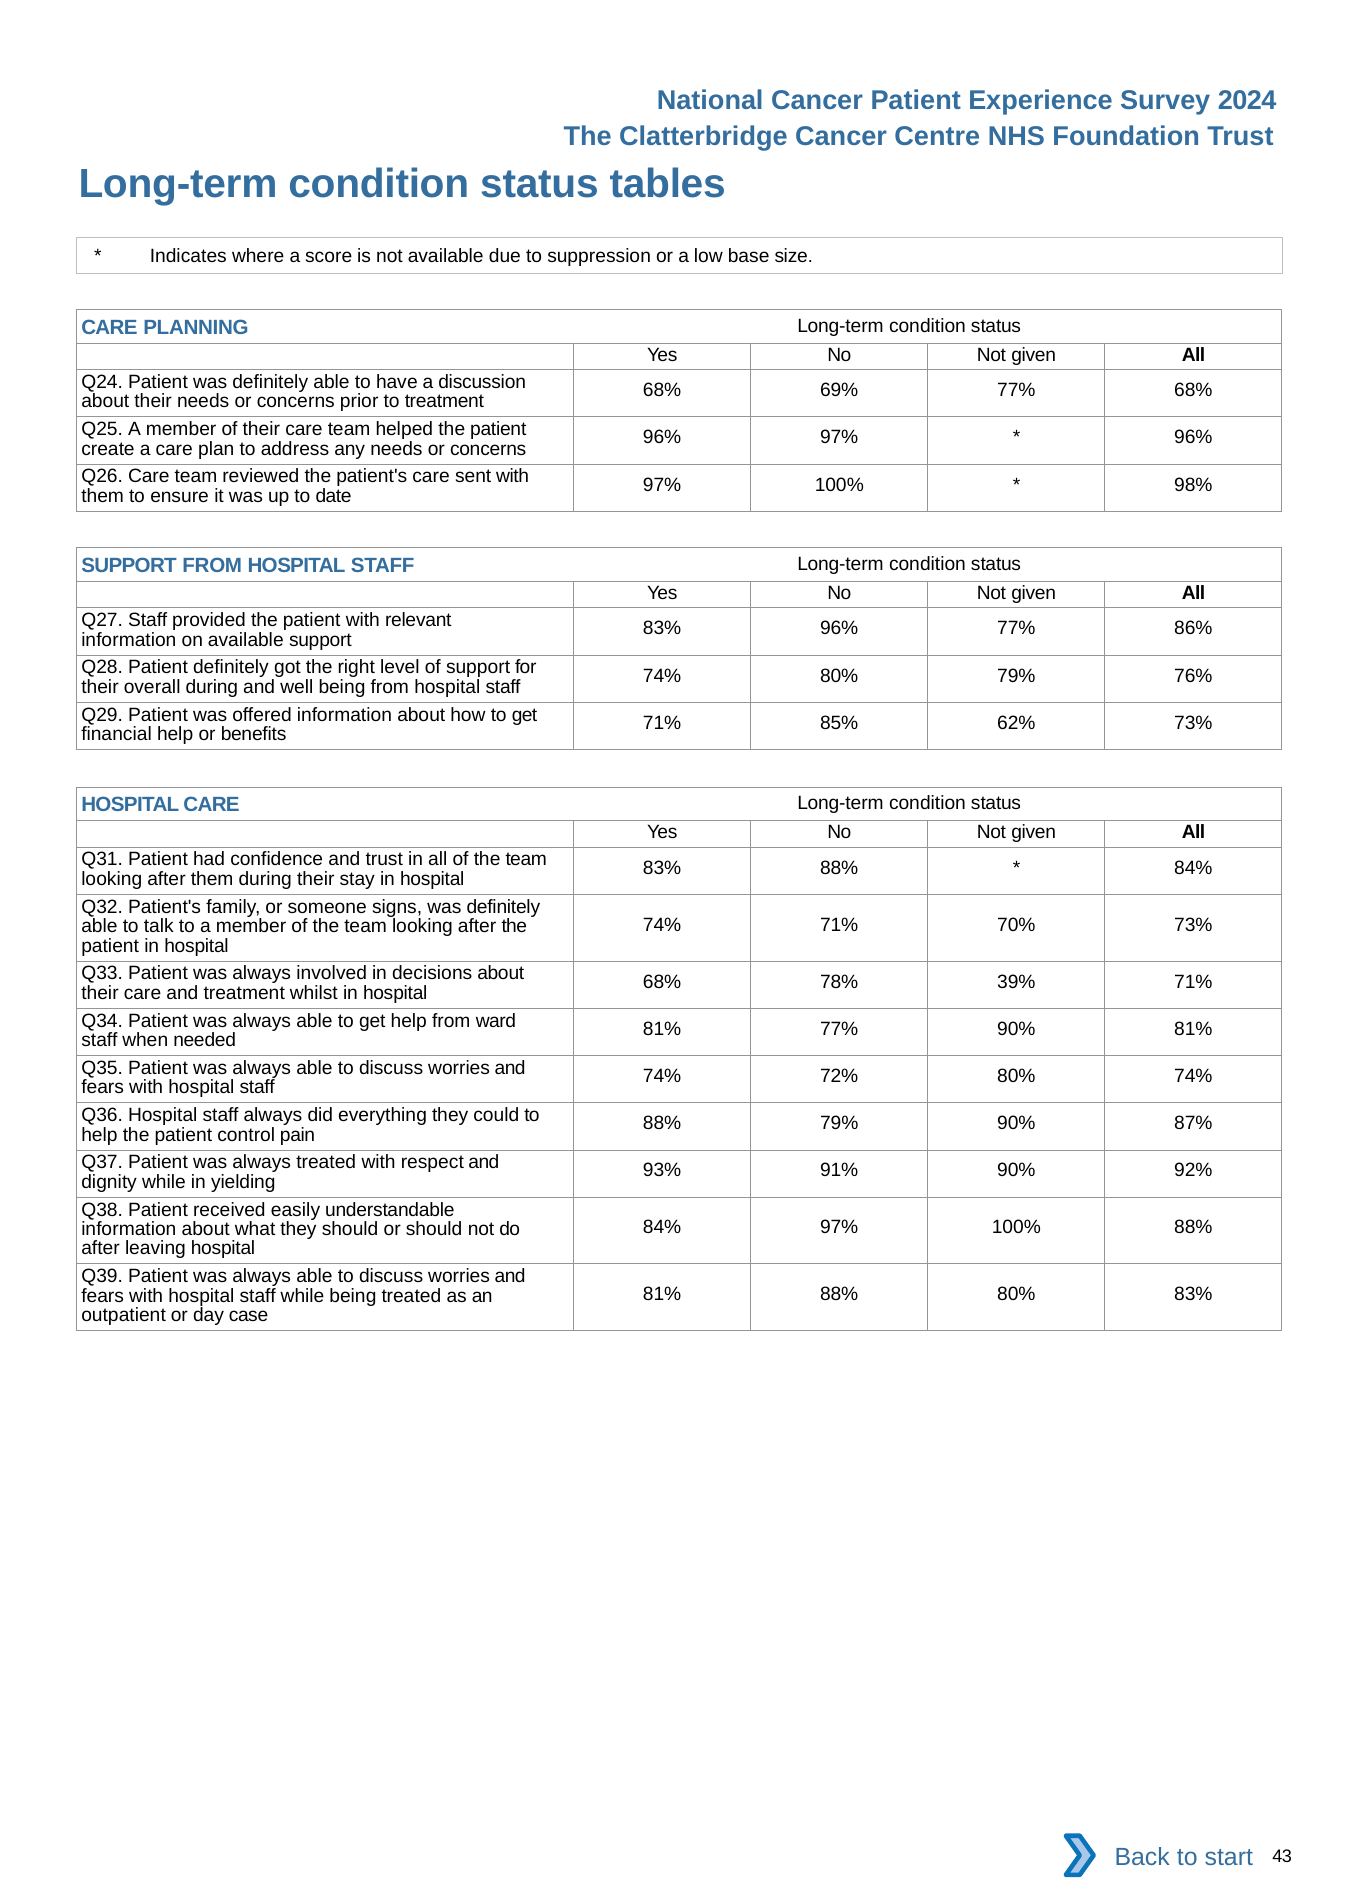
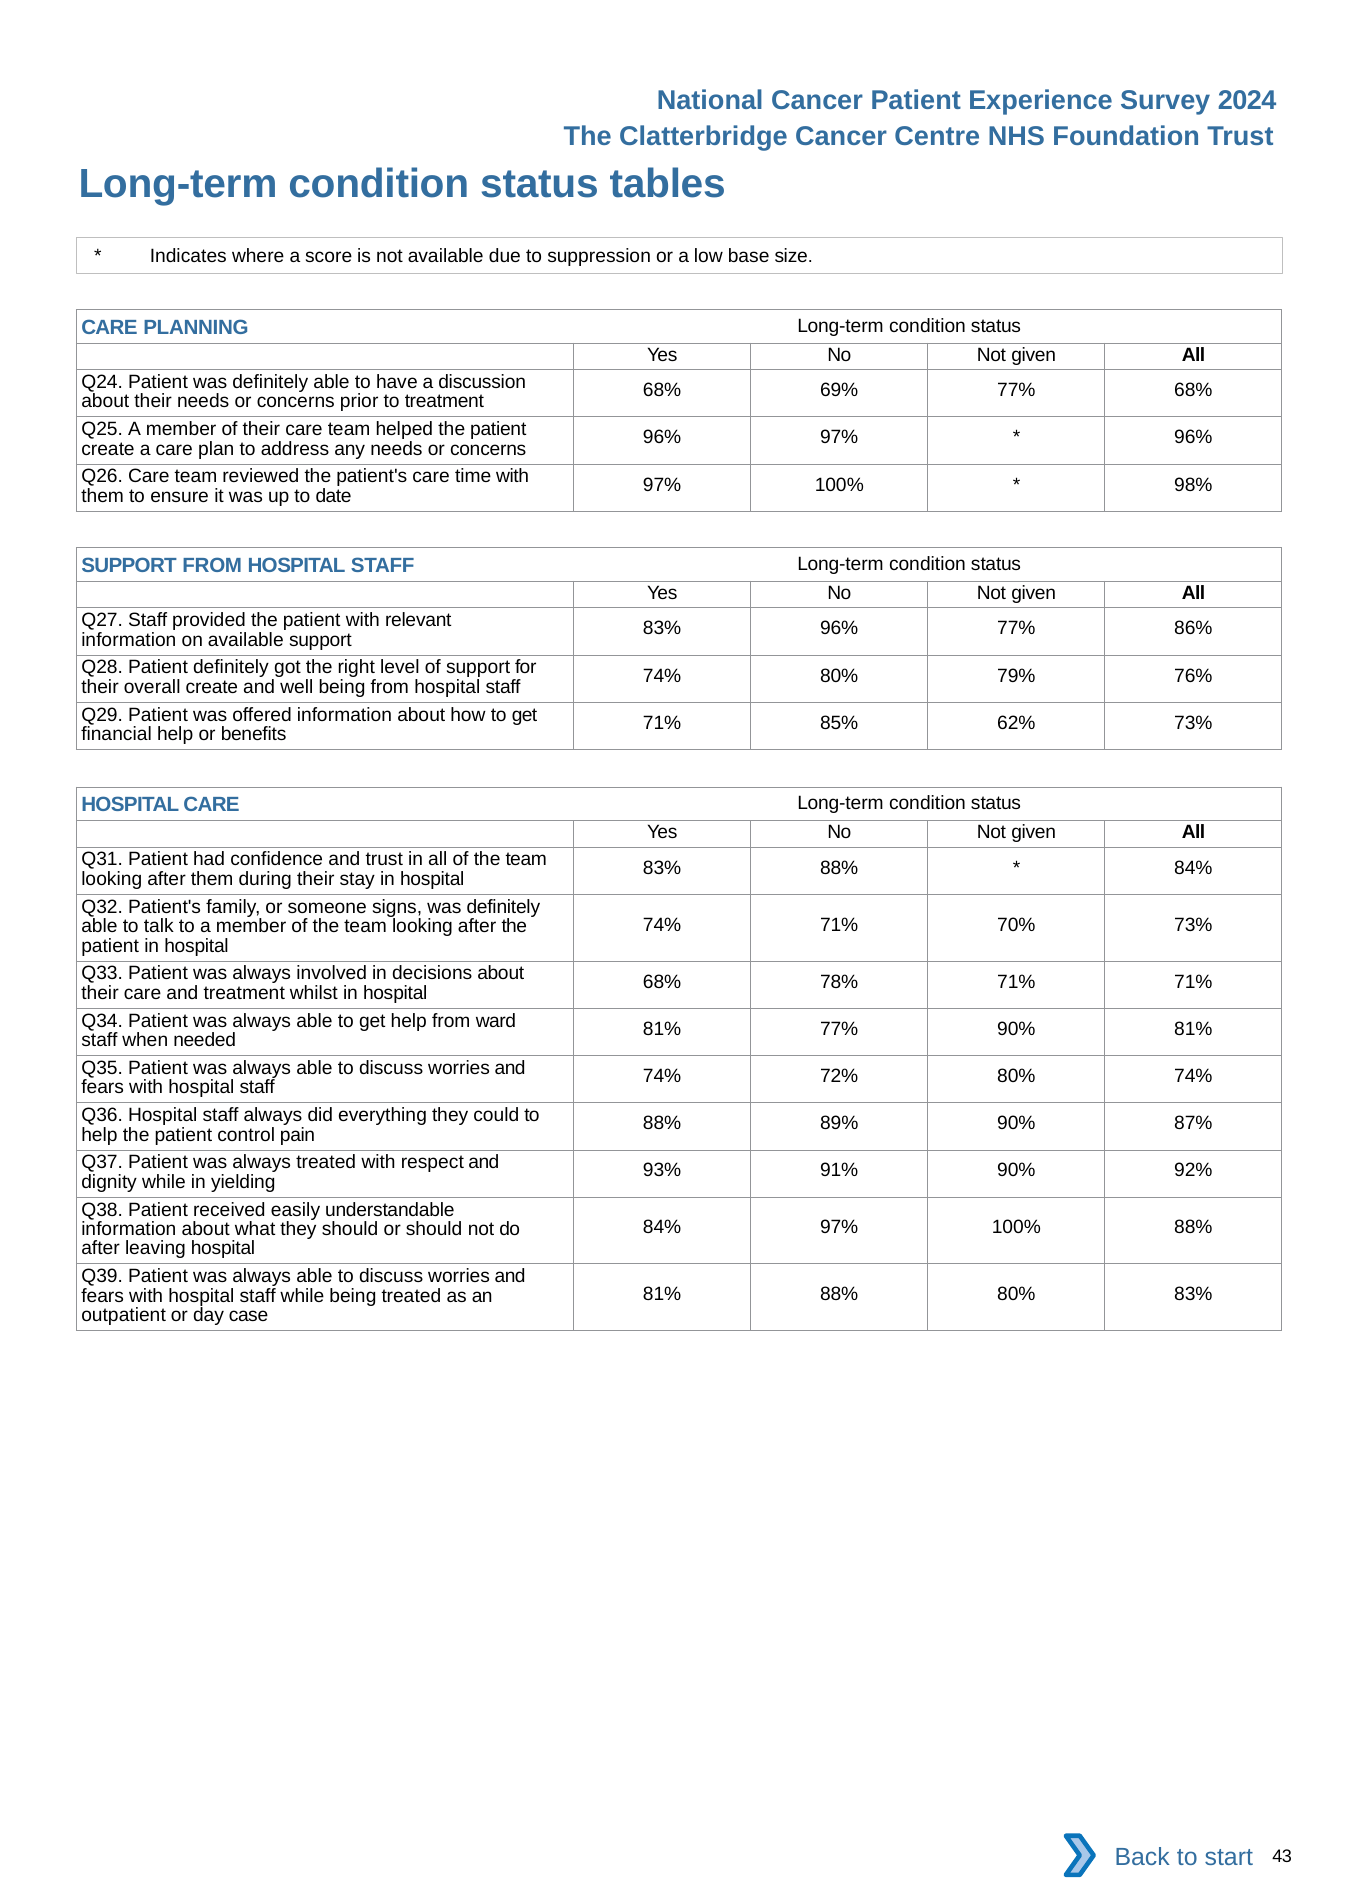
sent: sent -> time (473, 476)
overall during: during -> create (212, 687)
78% 39%: 39% -> 71% (1016, 981)
88% 79%: 79% -> 89% (839, 1123)
